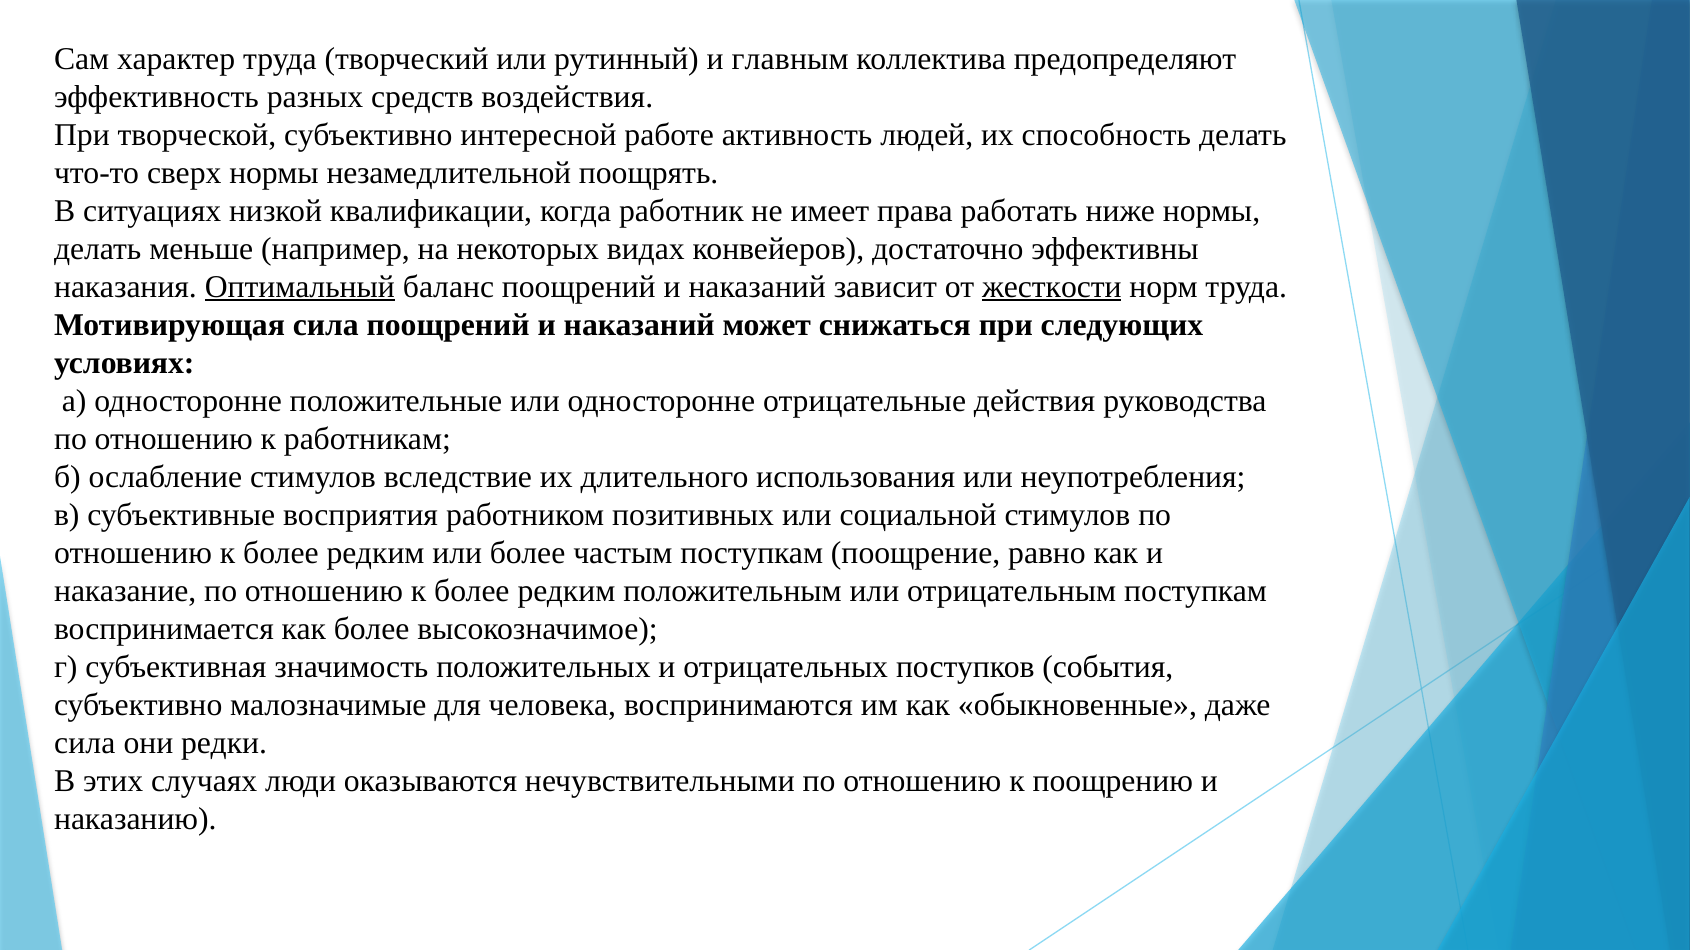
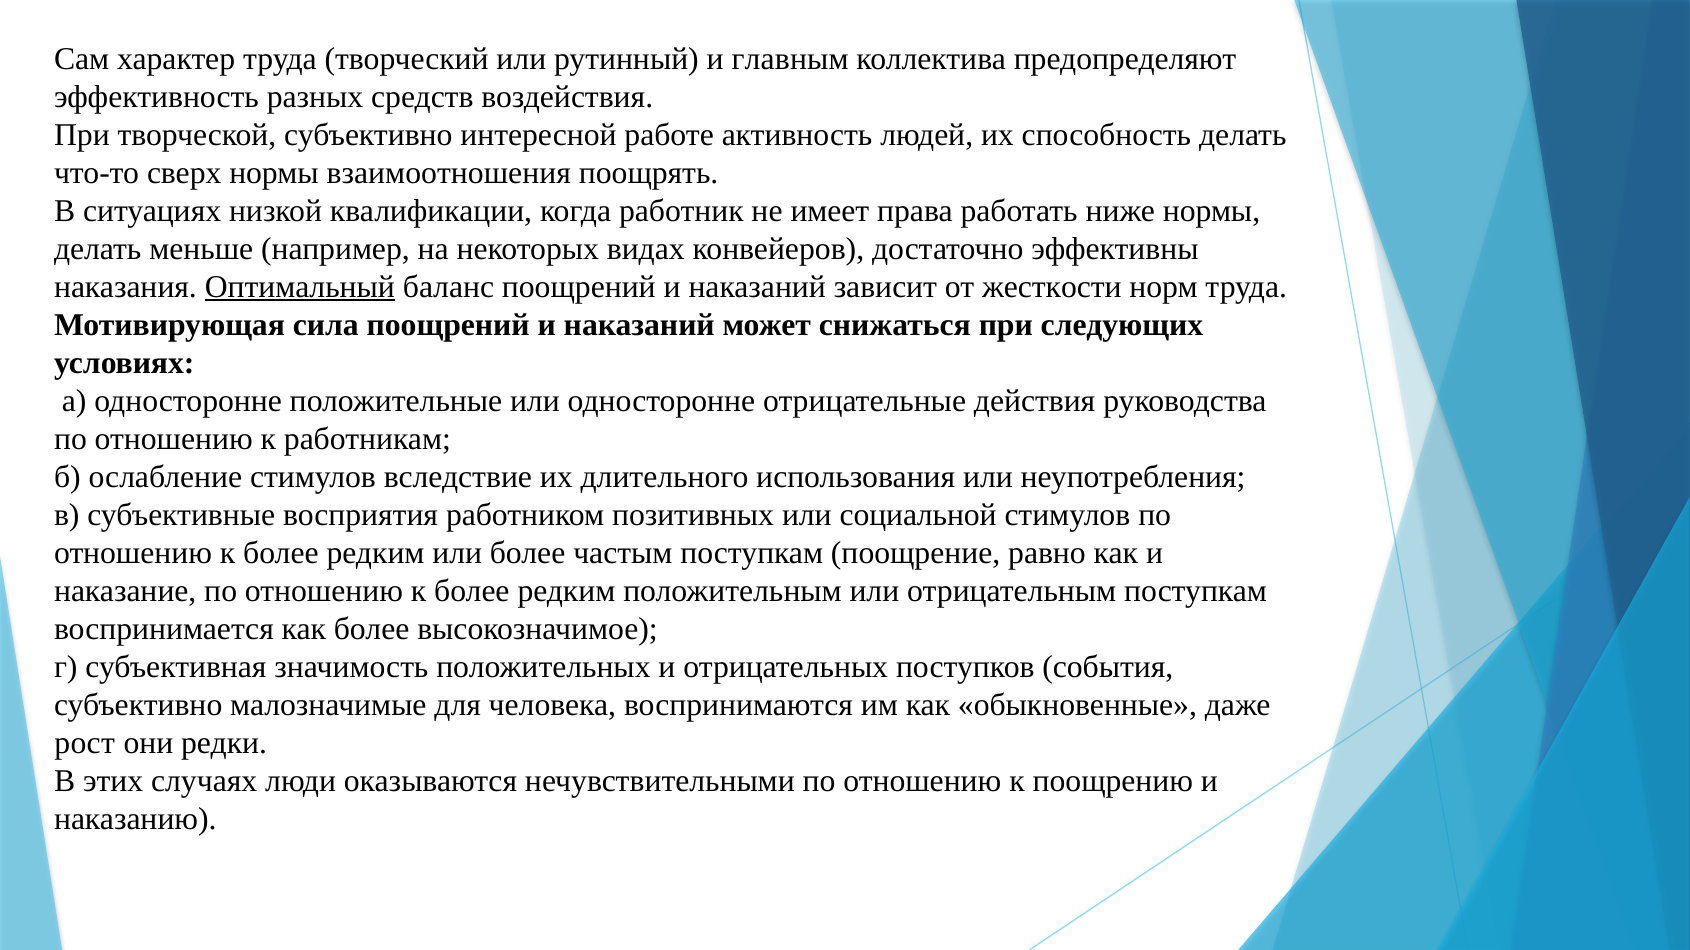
незамедлительной: незамедлительной -> взаимоотношения (449, 173)
жесткости underline: present -> none (1052, 287)
сила: сила -> рост (85, 743)
